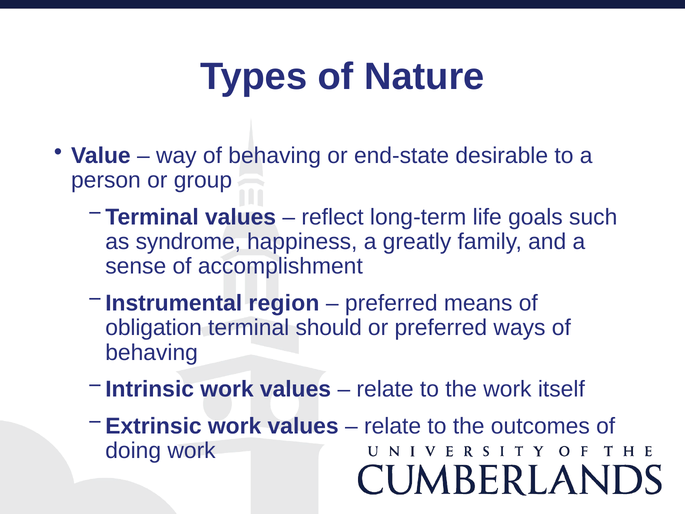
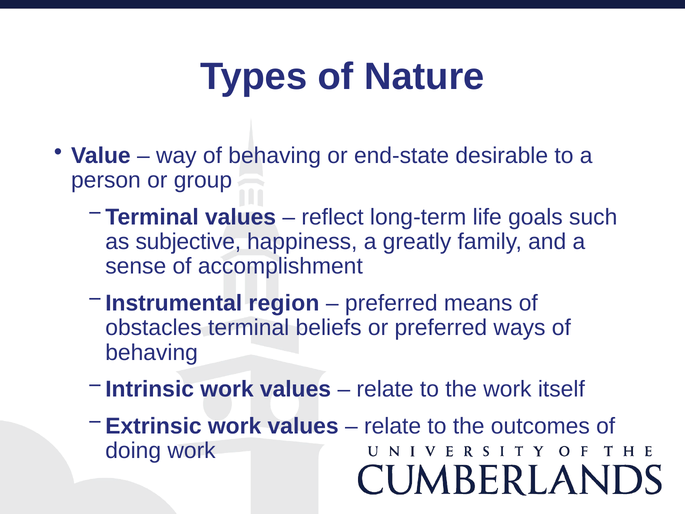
syndrome: syndrome -> subjective (188, 242)
obligation: obligation -> obstacles (154, 328)
should: should -> beliefs (329, 328)
